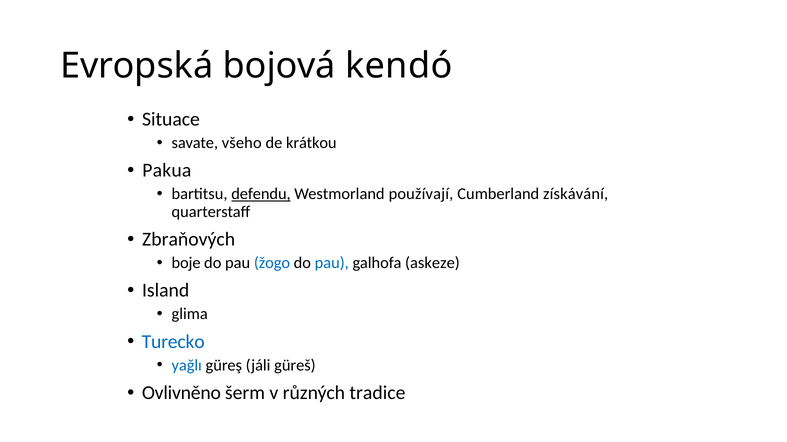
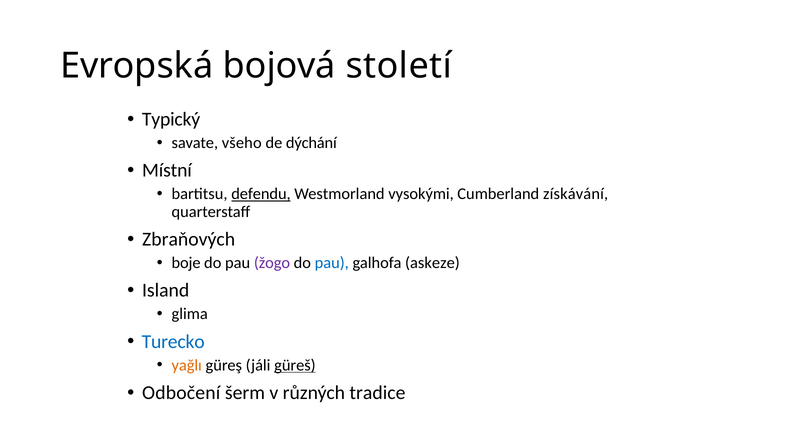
kendó: kendó -> století (399, 66)
Situace: Situace -> Typický (171, 120)
krátkou: krátkou -> dýchání (311, 143)
Pakua: Pakua -> Místní (167, 171)
používají: používají -> vysokými (421, 194)
žogo colour: blue -> purple (272, 263)
yağlı colour: blue -> orange (187, 366)
güreš underline: none -> present (295, 366)
Ovlivněno: Ovlivněno -> Odbočení (181, 393)
